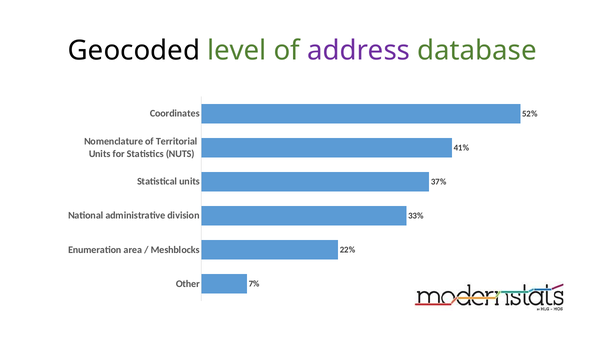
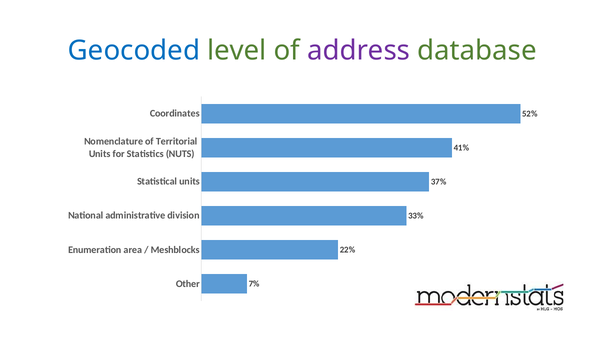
Geocoded colour: black -> blue (134, 51)
